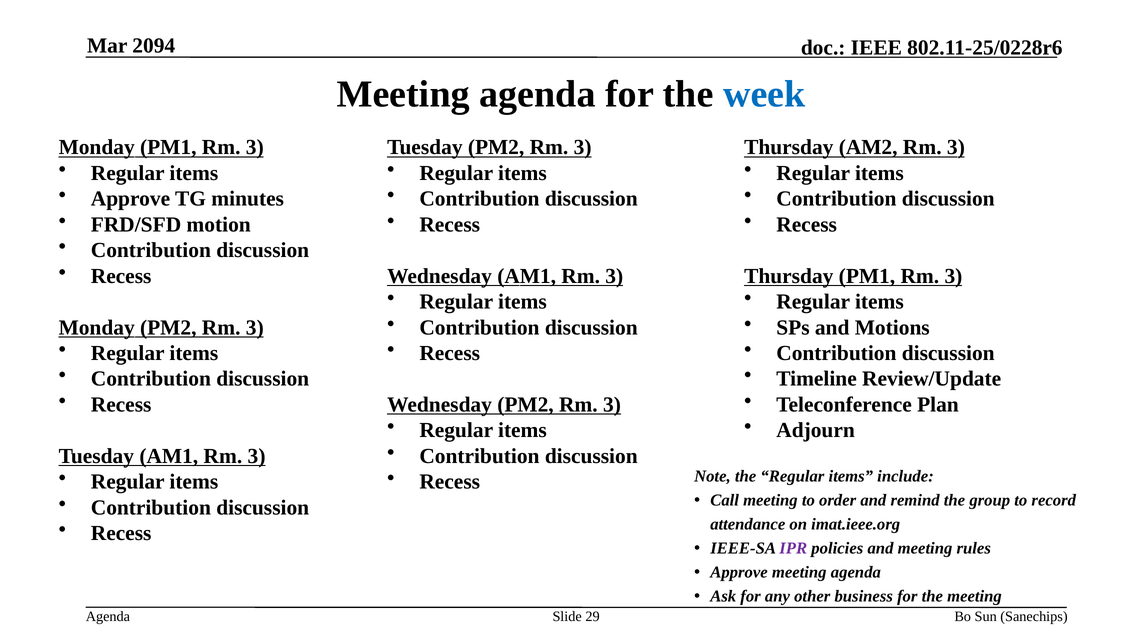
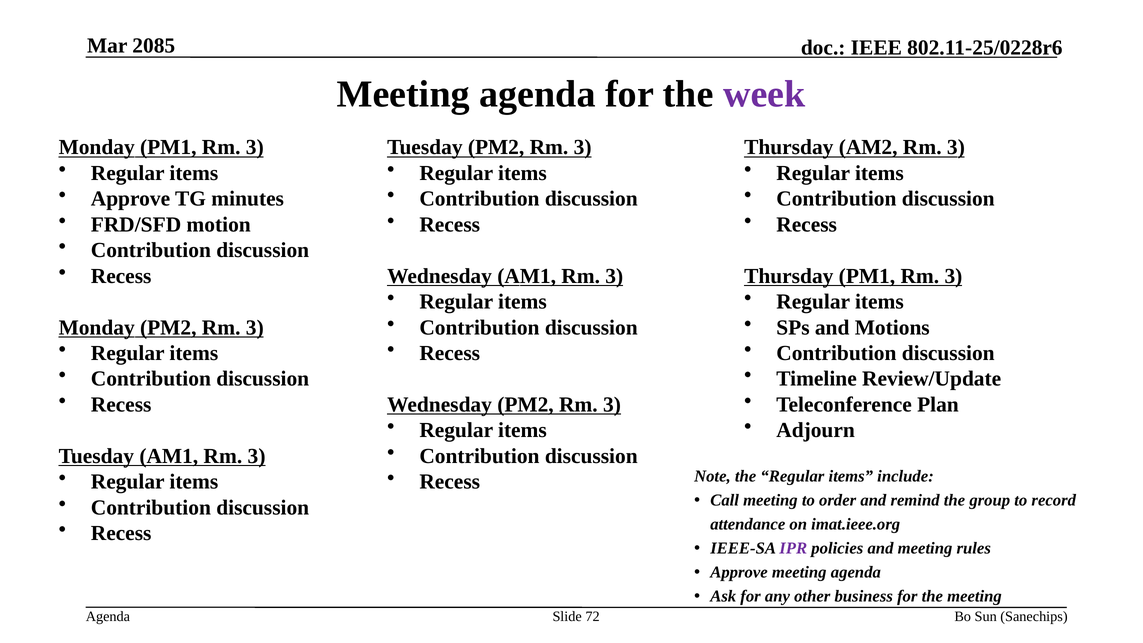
2094: 2094 -> 2085 (154, 45)
week colour: blue -> purple (764, 94)
29: 29 -> 72 (593, 617)
